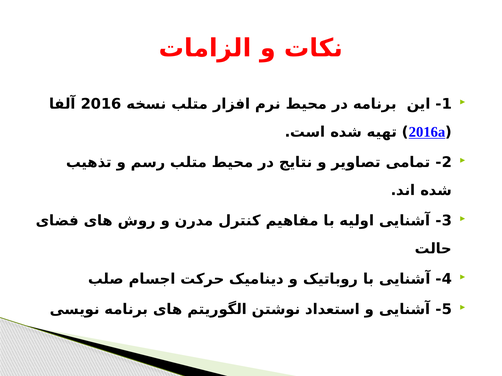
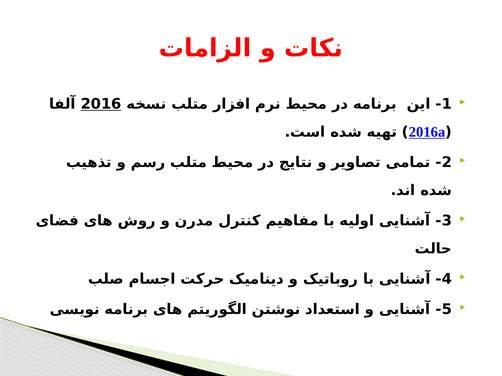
2016 underline: none -> present (101, 104)
